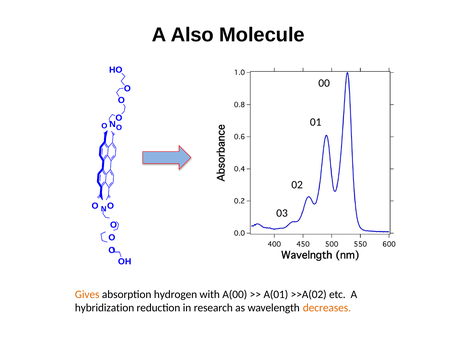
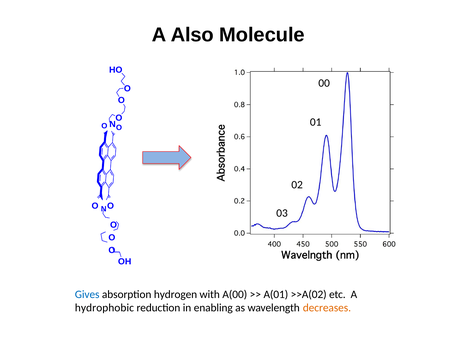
Gives colour: orange -> blue (87, 294)
hybridization: hybridization -> hydrophobic (104, 308)
research: research -> enabling (213, 308)
